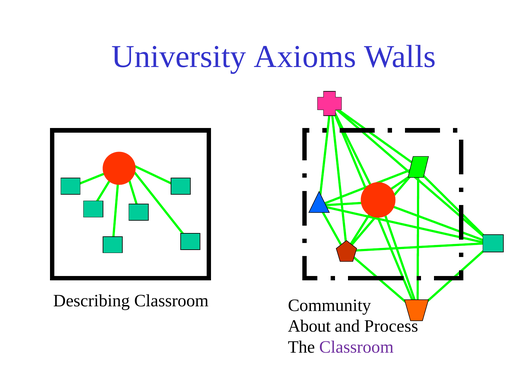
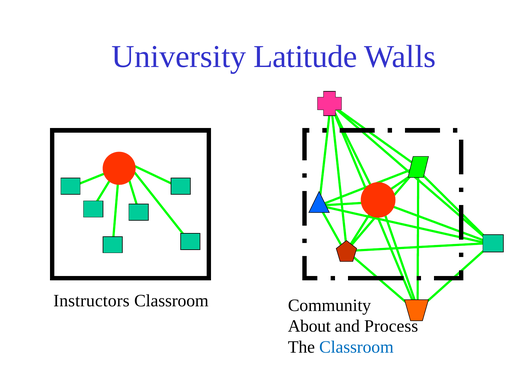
Axioms: Axioms -> Latitude (305, 57)
Describing: Describing -> Instructors (91, 301)
Classroom colour: purple -> blue (356, 347)
